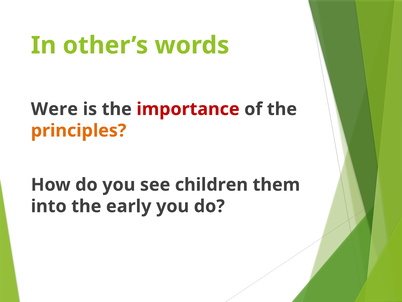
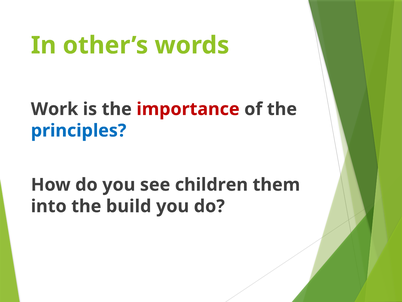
Were: Were -> Work (55, 109)
principles colour: orange -> blue (79, 130)
early: early -> build (129, 206)
